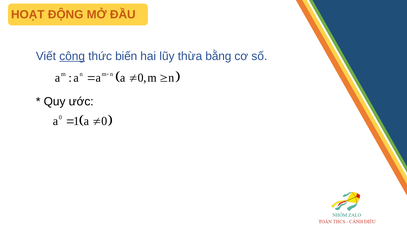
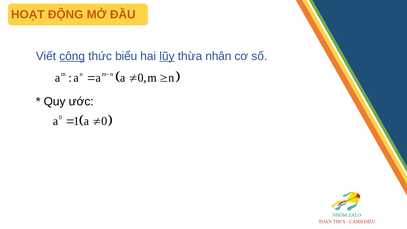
biến: biến -> biểu (126, 56)
lũy underline: none -> present (167, 56)
bằng: bằng -> nhân (218, 56)
